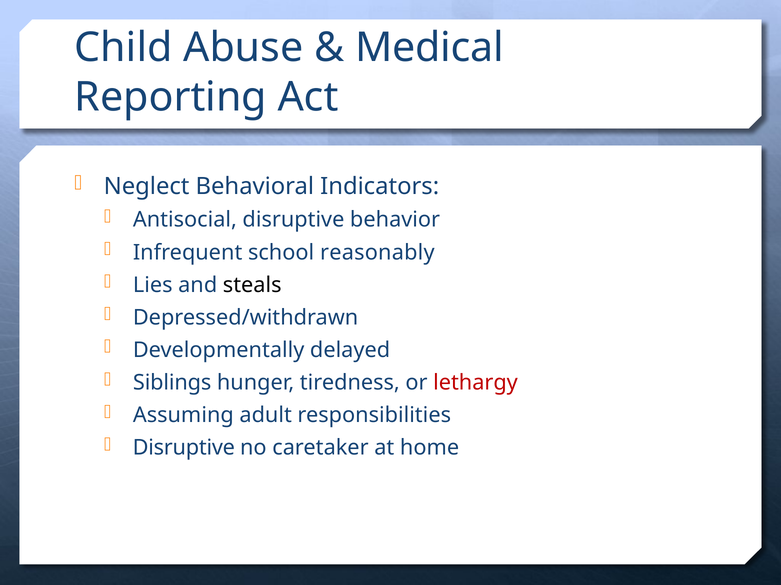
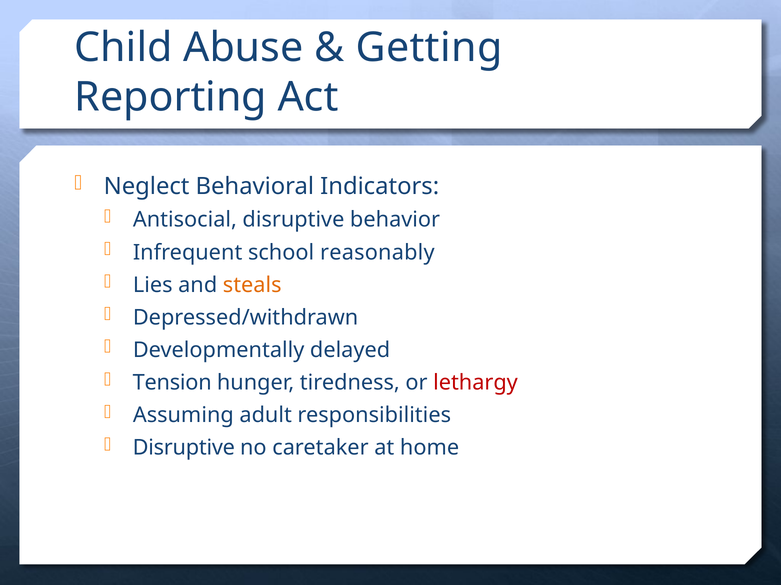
Medical: Medical -> Getting (429, 48)
steals colour: black -> orange (252, 285)
Siblings: Siblings -> Tension (172, 383)
